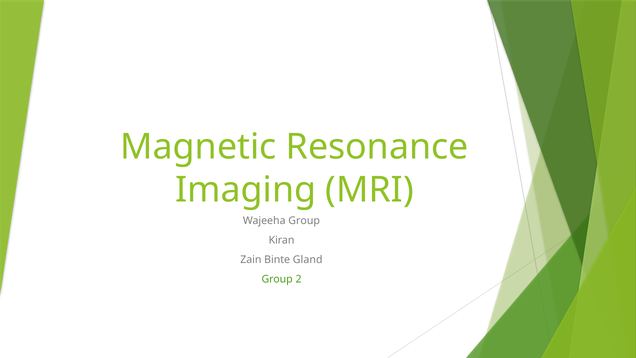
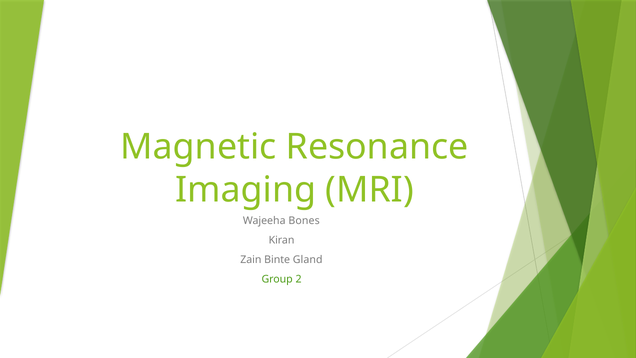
Wajeeha Group: Group -> Bones (304, 221)
